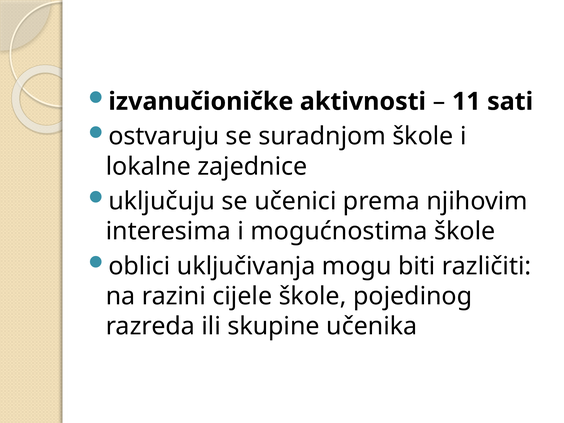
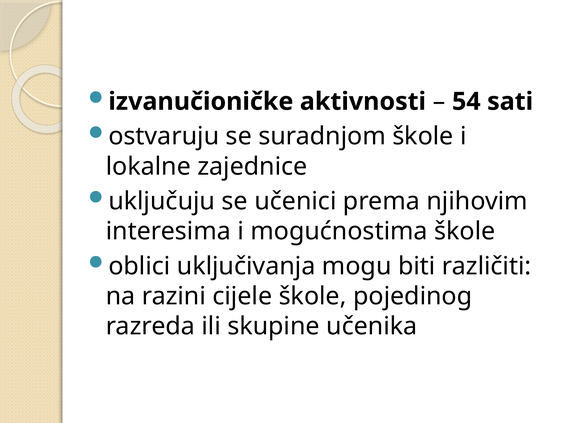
11: 11 -> 54 (466, 102)
